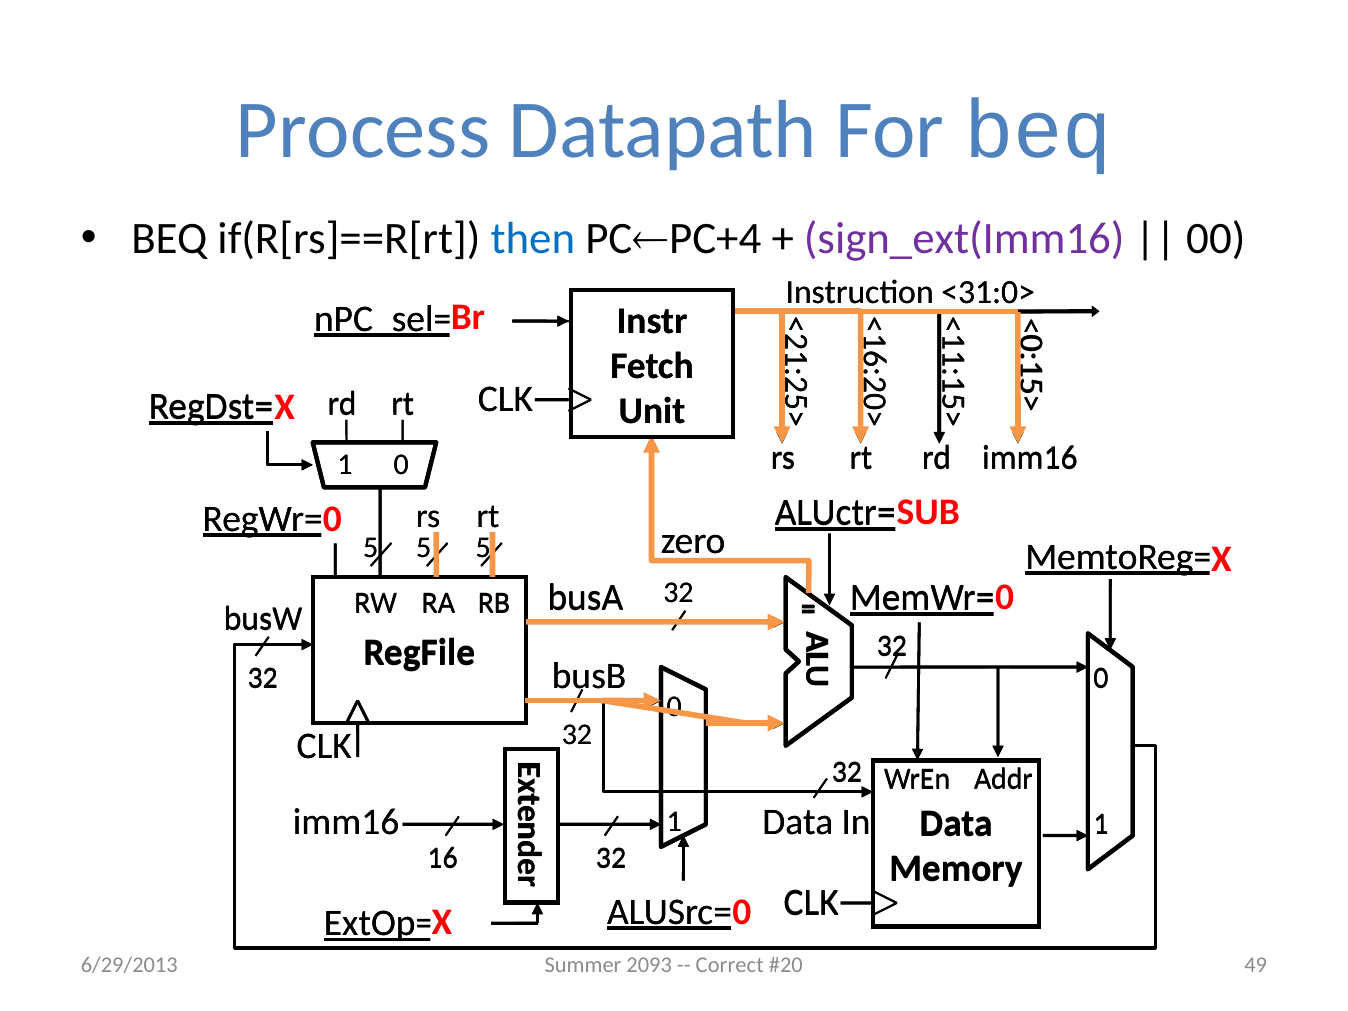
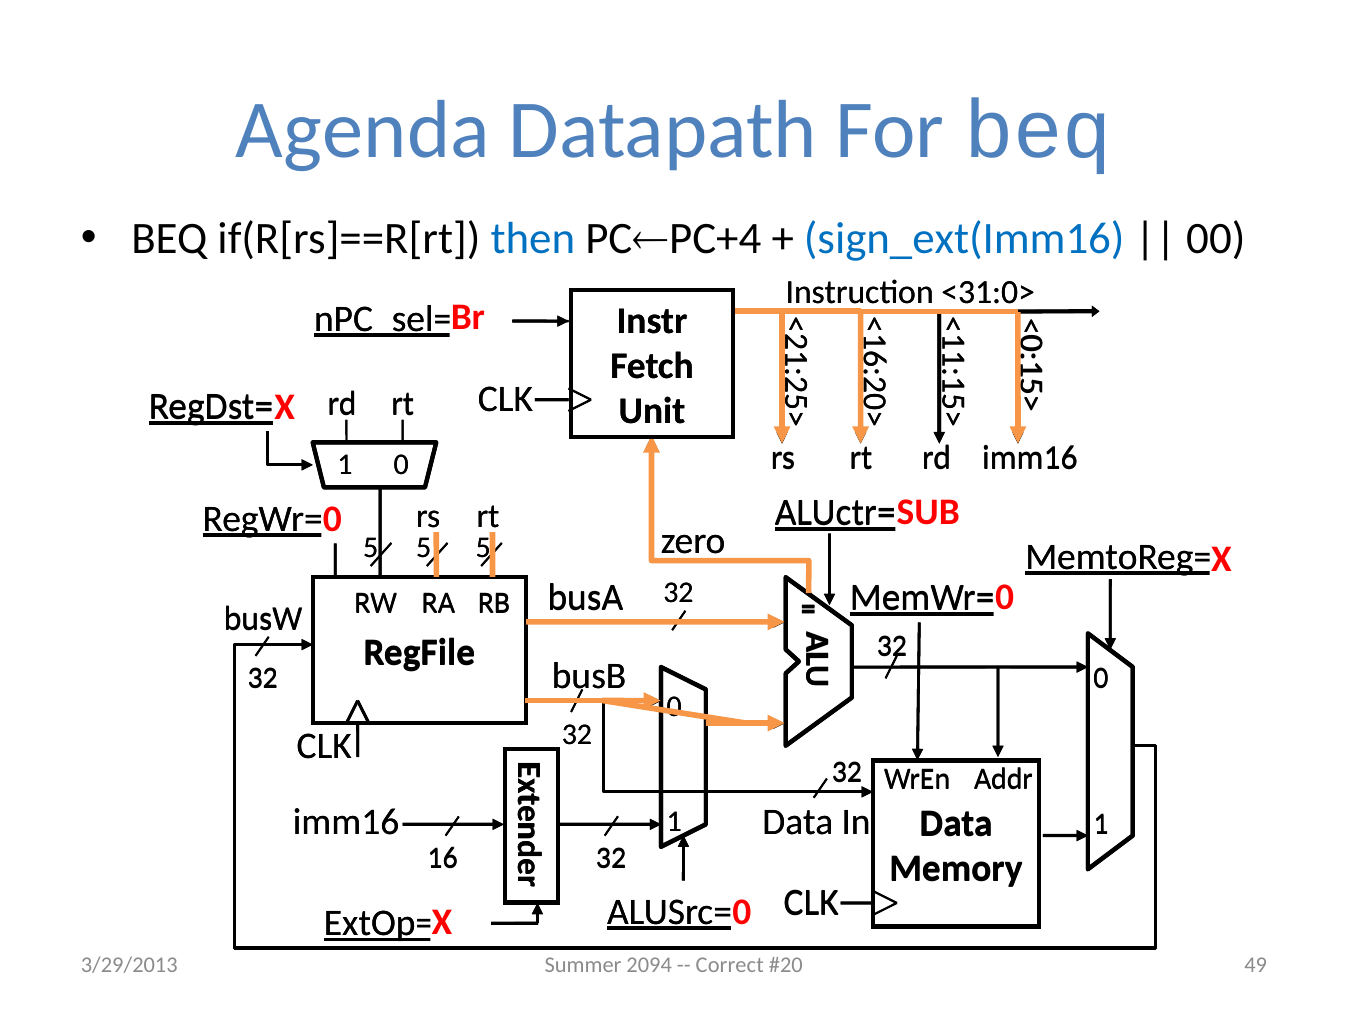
Process: Process -> Agenda (363, 130)
sign_ext(Imm16 colour: purple -> blue (964, 239)
2093: 2093 -> 2094 (649, 965)
6/29/2013: 6/29/2013 -> 3/29/2013 (129, 965)
